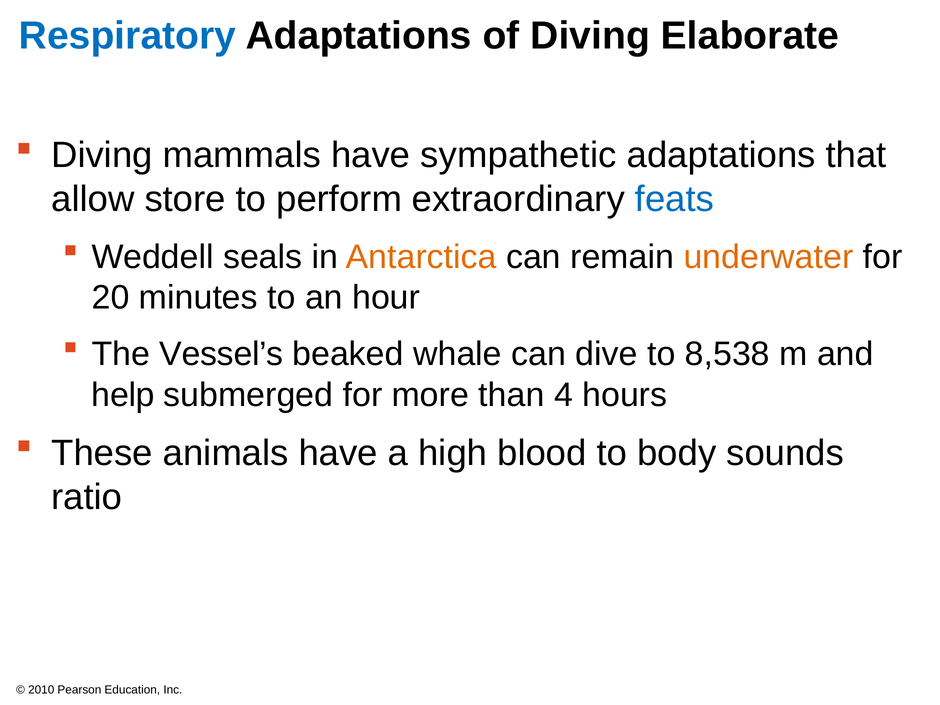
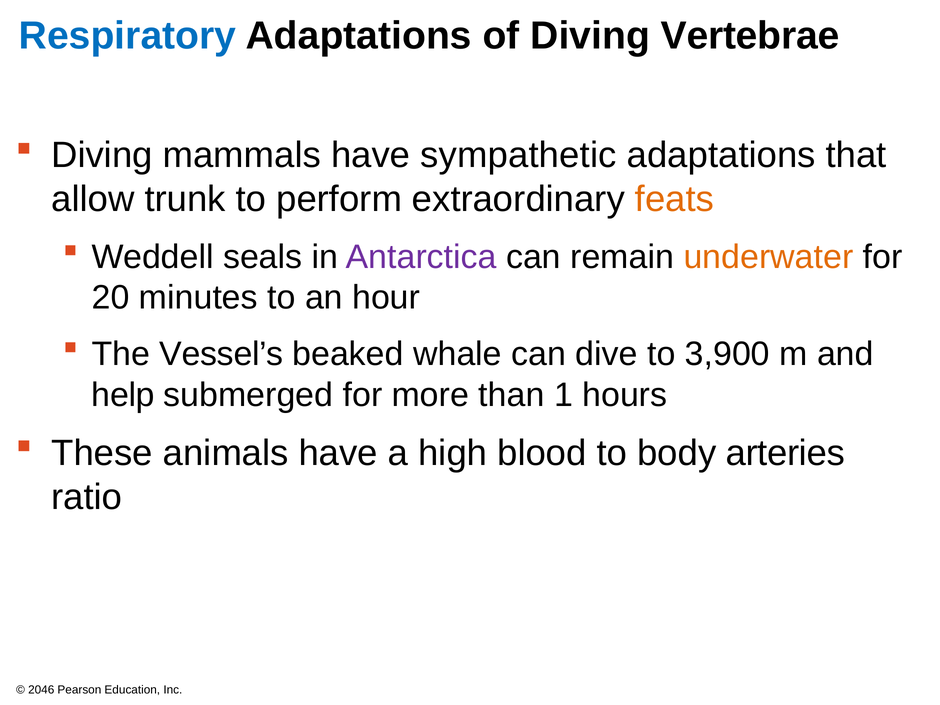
Elaborate: Elaborate -> Vertebrae (750, 36)
store: store -> trunk (185, 199)
feats colour: blue -> orange (674, 199)
Antarctica colour: orange -> purple (421, 257)
8,538: 8,538 -> 3,900 (727, 354)
4: 4 -> 1 (563, 395)
sounds: sounds -> arteries (785, 453)
2010: 2010 -> 2046 (41, 690)
